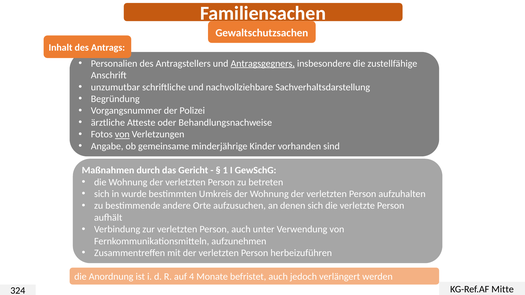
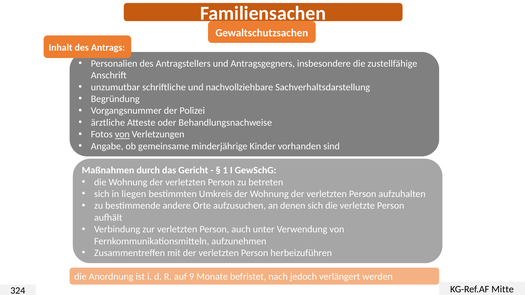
Antragsgegners underline: present -> none (263, 64)
wurde: wurde -> liegen (134, 194)
4: 4 -> 9 (192, 277)
befristet auch: auch -> nach (278, 277)
